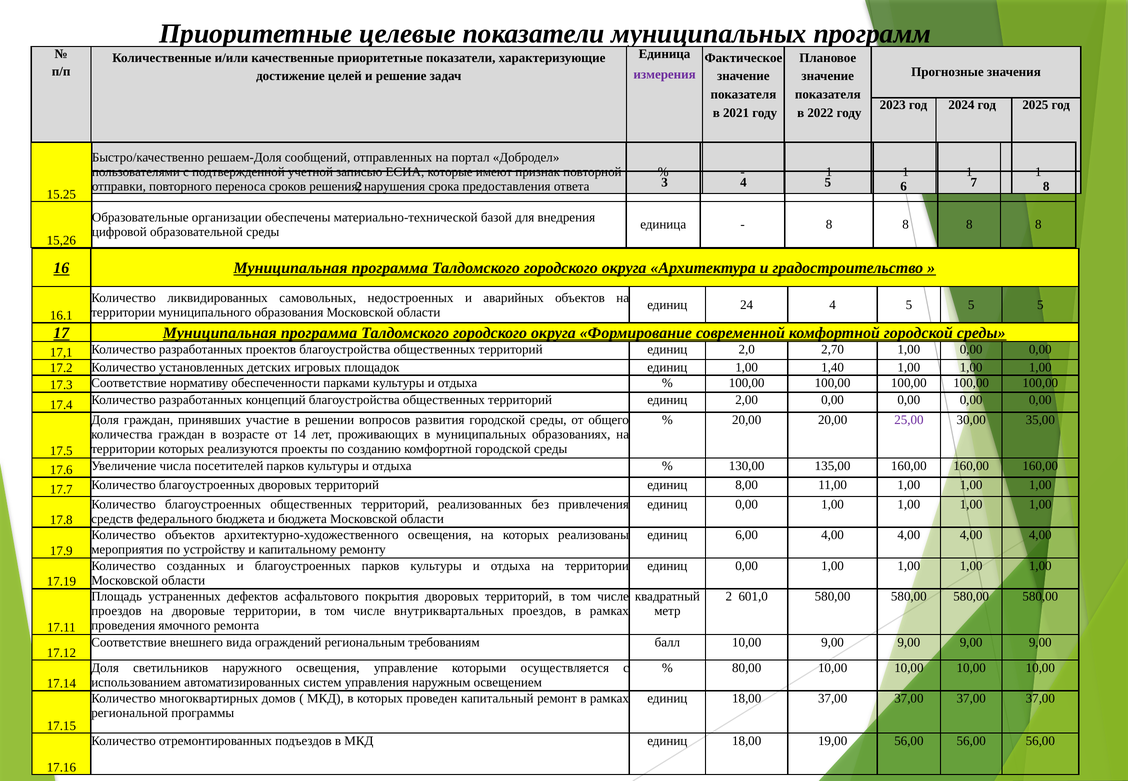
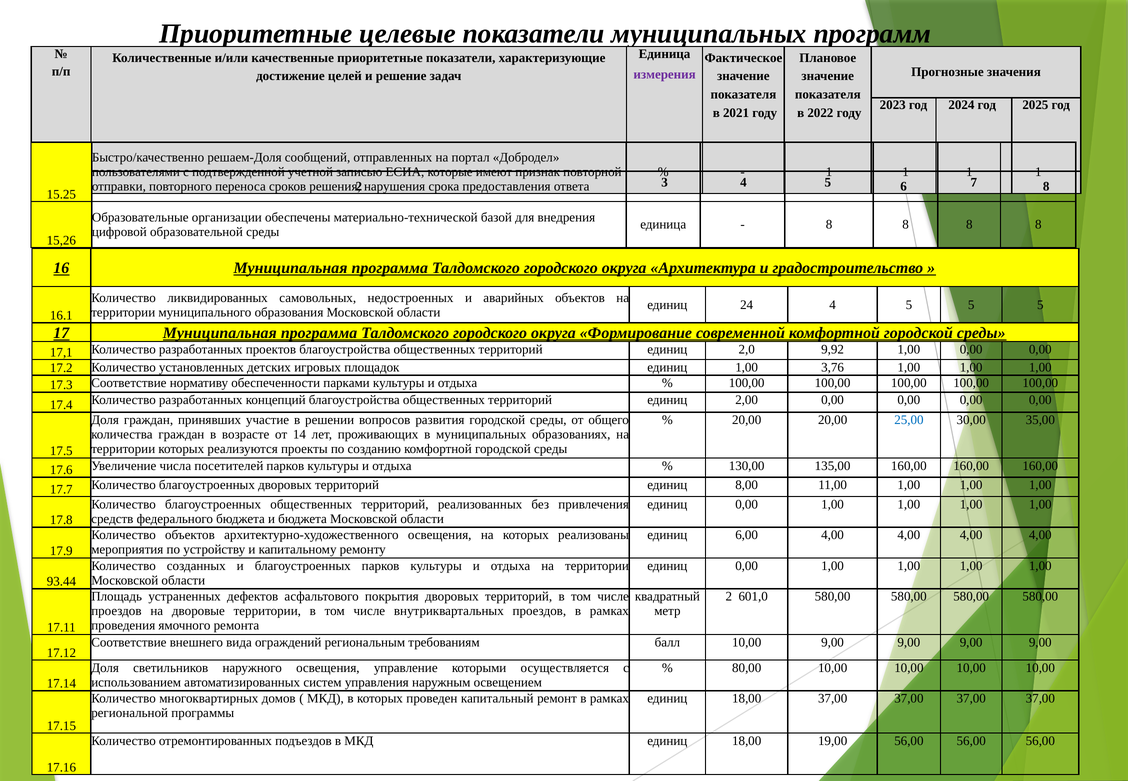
2,70: 2,70 -> 9,92 (833, 350)
1,40: 1,40 -> 3,76 (833, 367)
25,00 colour: purple -> blue (909, 420)
17.19: 17.19 -> 93.44 (61, 581)
